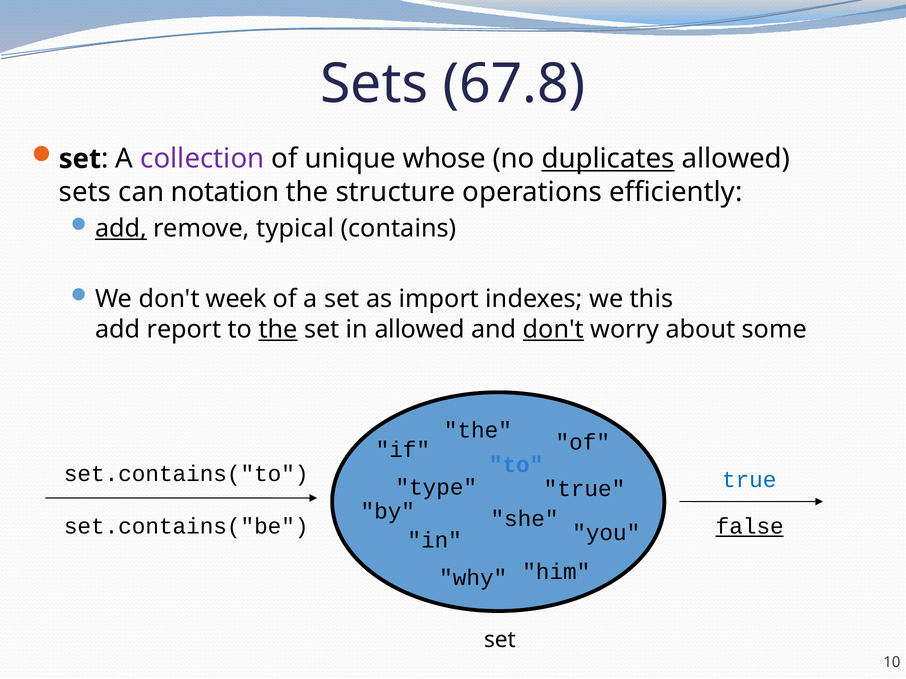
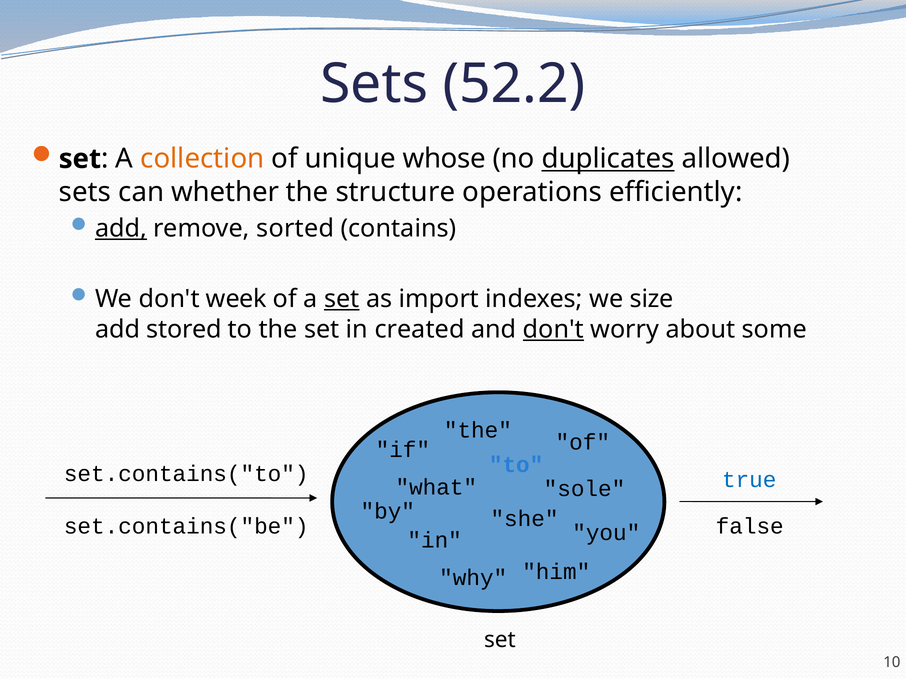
67.8: 67.8 -> 52.2 (514, 84)
collection colour: purple -> orange (202, 159)
notation: notation -> whether (225, 192)
typical: typical -> sorted (295, 229)
set underline: none -> present (342, 299)
this: this -> size (652, 299)
report: report -> stored (184, 329)
the underline: present -> none (278, 329)
in allowed: allowed -> created (420, 329)
type: type -> what (436, 488)
true: true -> sole (584, 489)
false underline: present -> none (750, 527)
